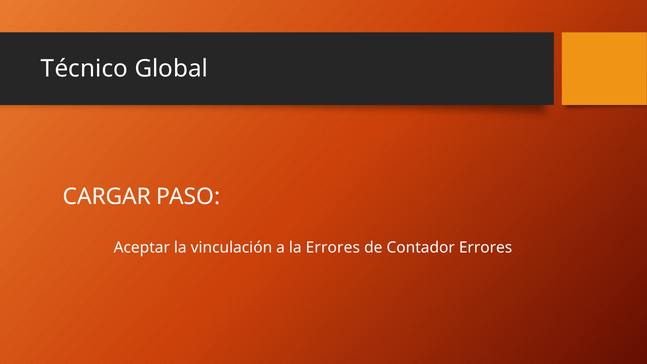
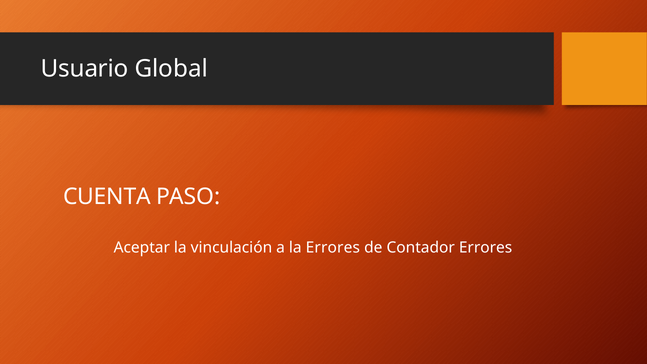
Técnico: Técnico -> Usuario (85, 68)
CARGAR: CARGAR -> CUENTA (107, 197)
